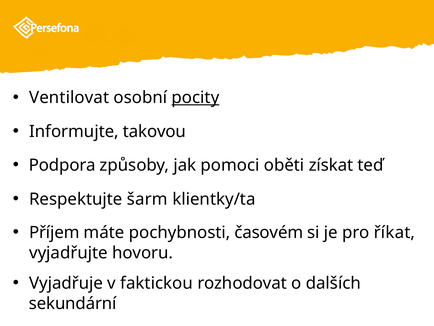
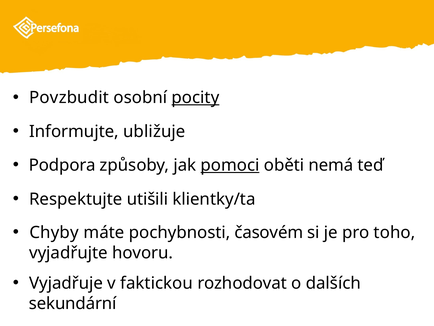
Ventilovat: Ventilovat -> Povzbudit (69, 98)
takovou: takovou -> ubližuje (154, 131)
pomoci underline: none -> present (230, 165)
získat: získat -> nemá (331, 165)
šarm: šarm -> utišili (147, 199)
Příjem: Příjem -> Chyby (54, 232)
říkat: říkat -> toho (395, 232)
